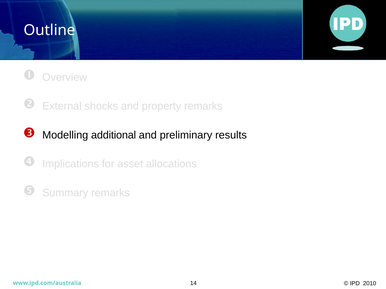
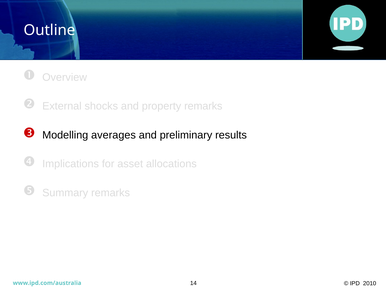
additional: additional -> averages (114, 135)
